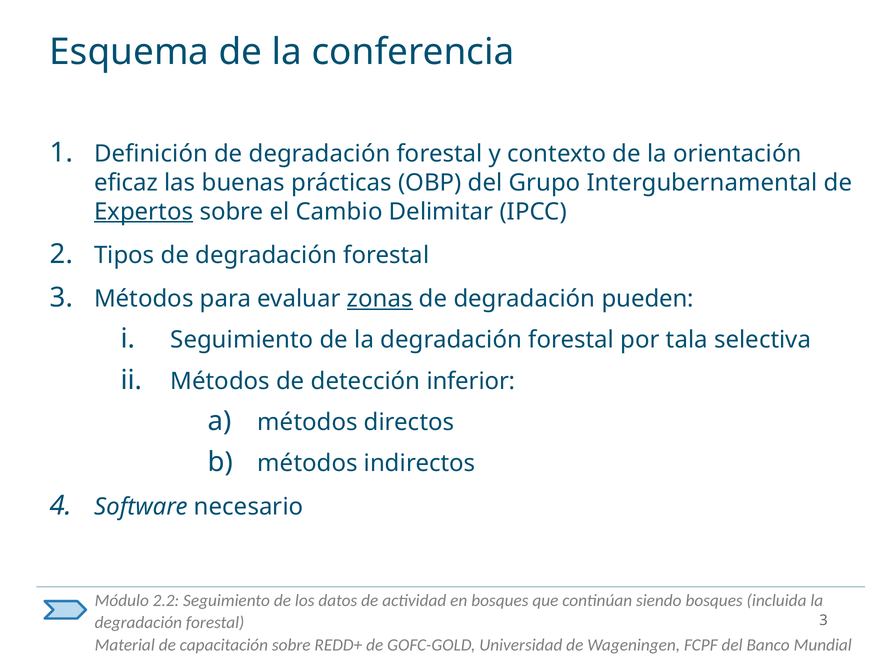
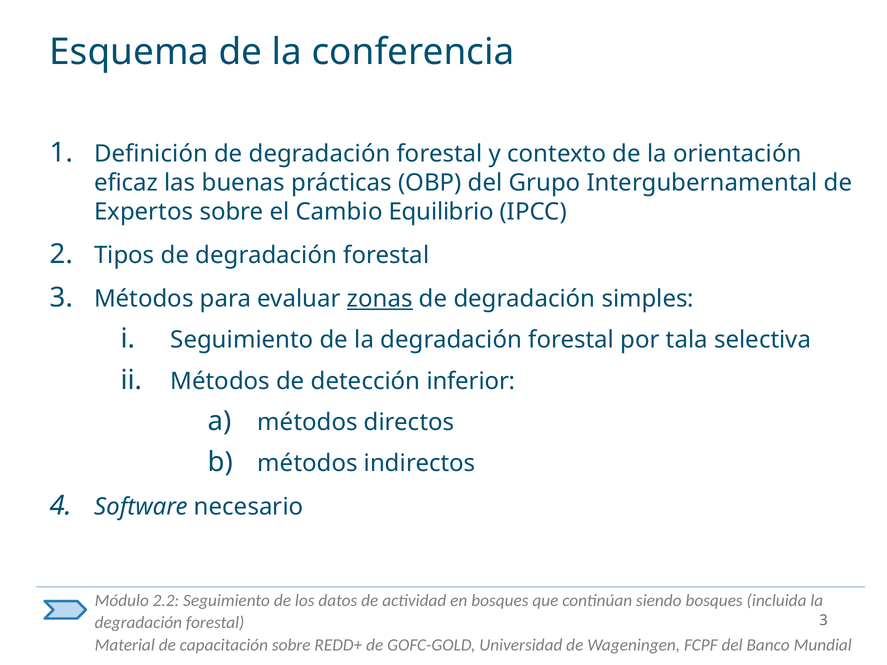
Expertos underline: present -> none (144, 212)
Delimitar: Delimitar -> Equilibrio (441, 212)
pueden: pueden -> simples (648, 299)
